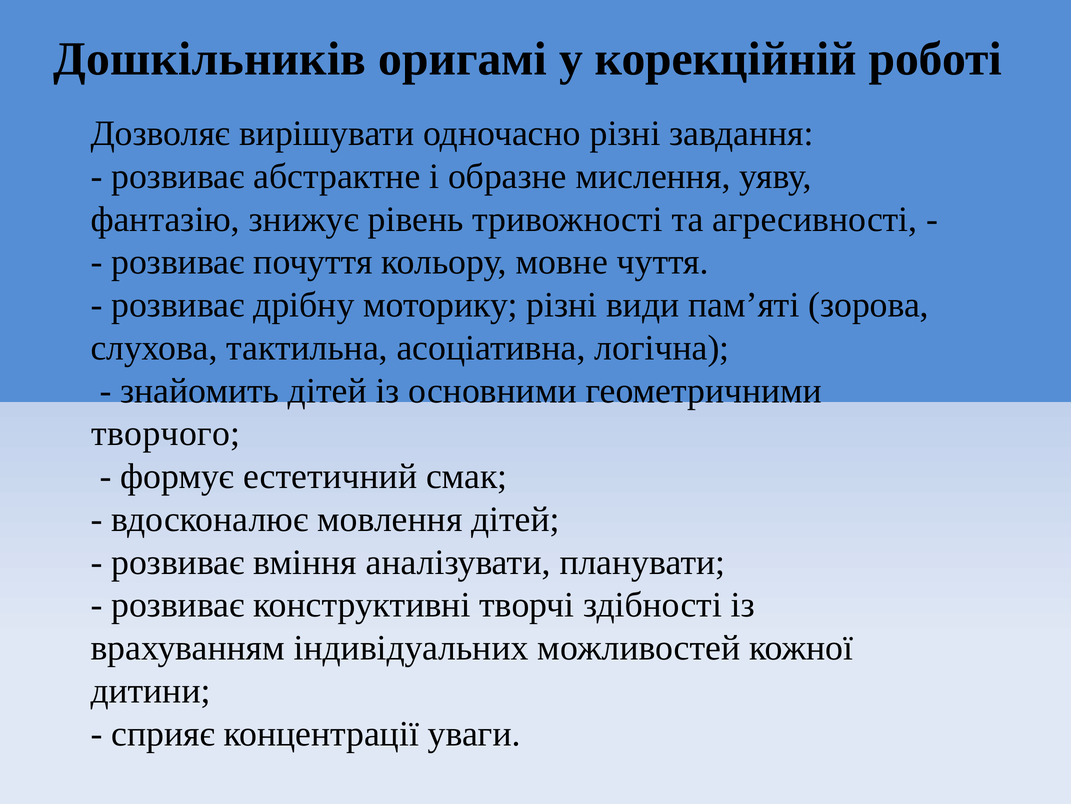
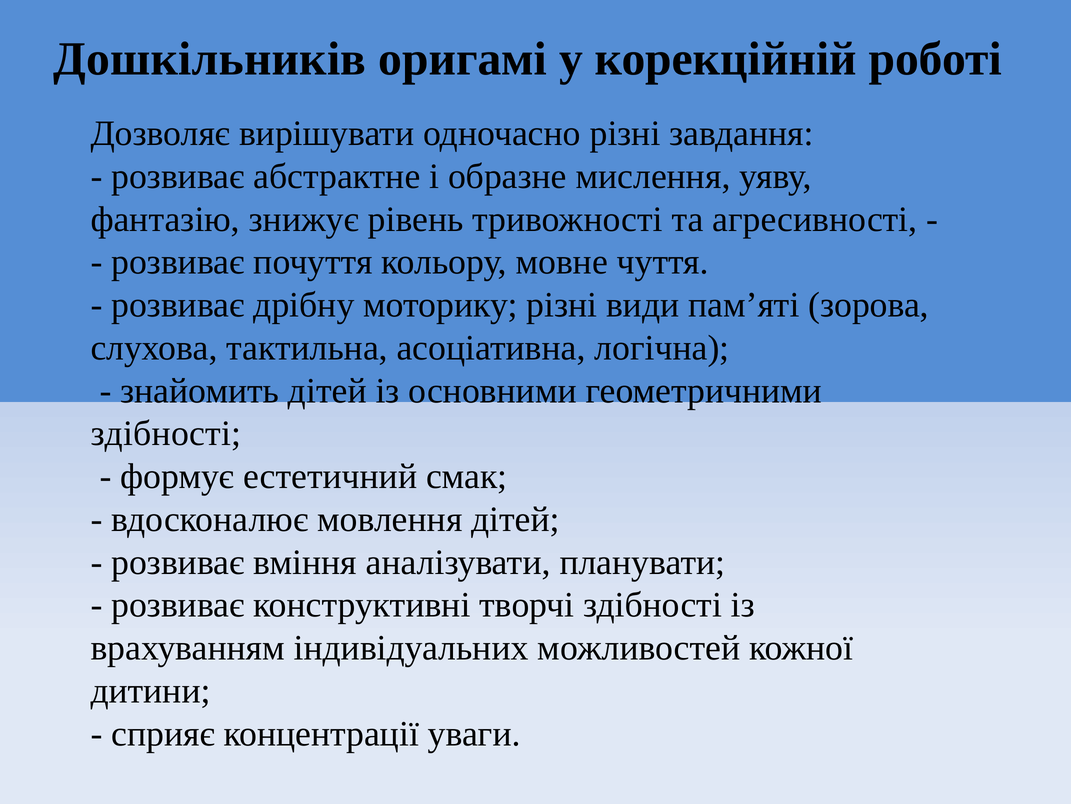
творчого: творчого -> здібності (166, 433)
